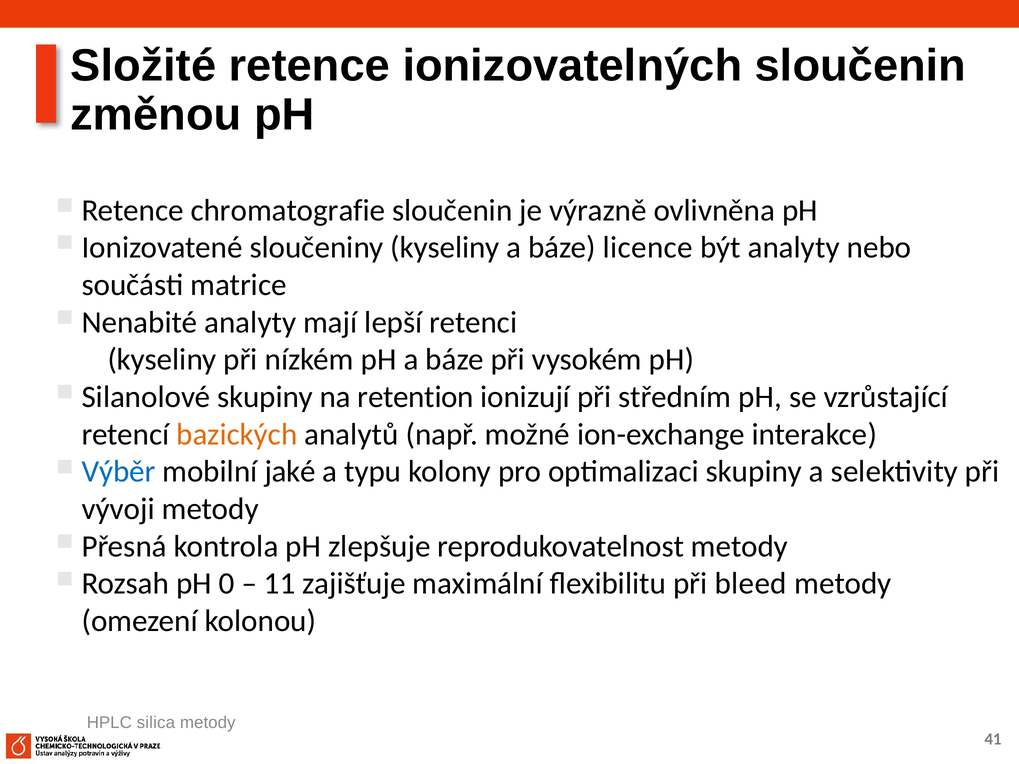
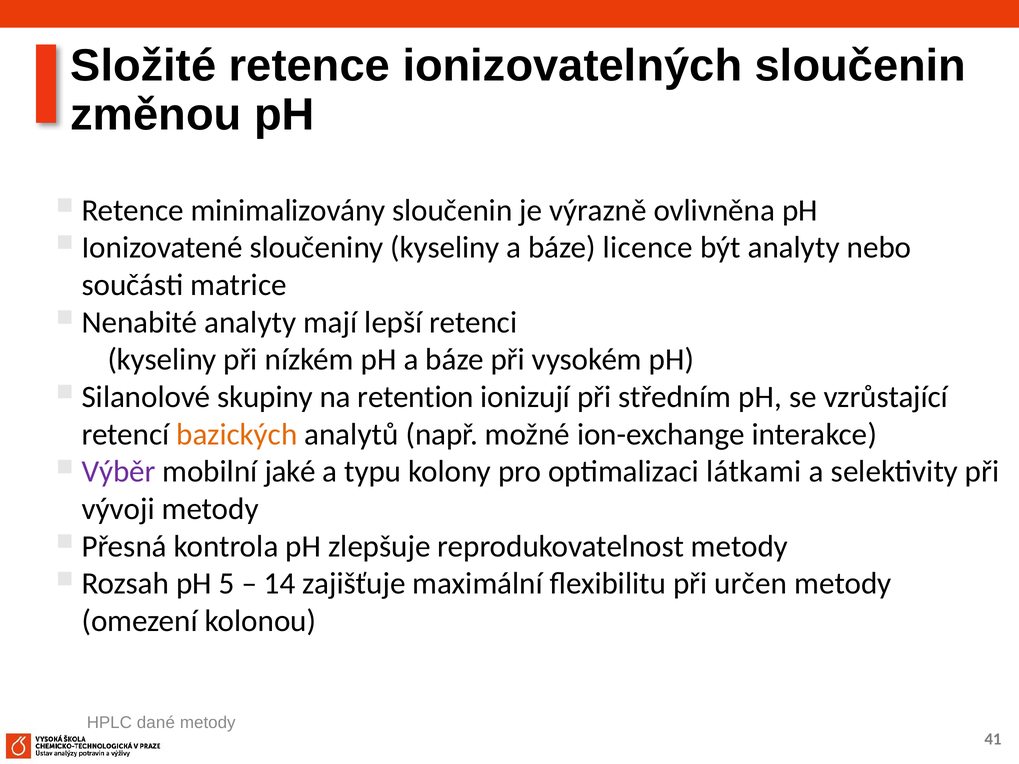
chromatografie: chromatografie -> minimalizovány (288, 210)
Výběr colour: blue -> purple (119, 472)
optimalizaci skupiny: skupiny -> látkami (754, 472)
0: 0 -> 5 (227, 584)
11: 11 -> 14 (280, 584)
bleed: bleed -> určen (751, 584)
silica: silica -> dané (156, 723)
